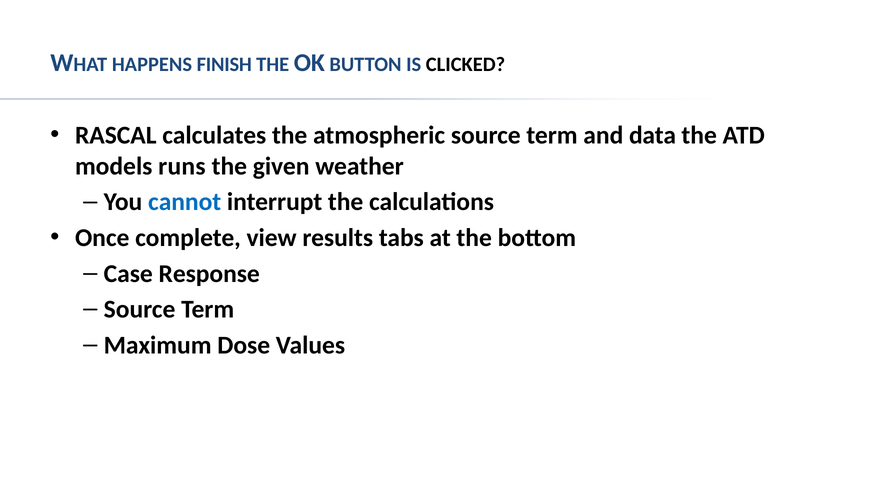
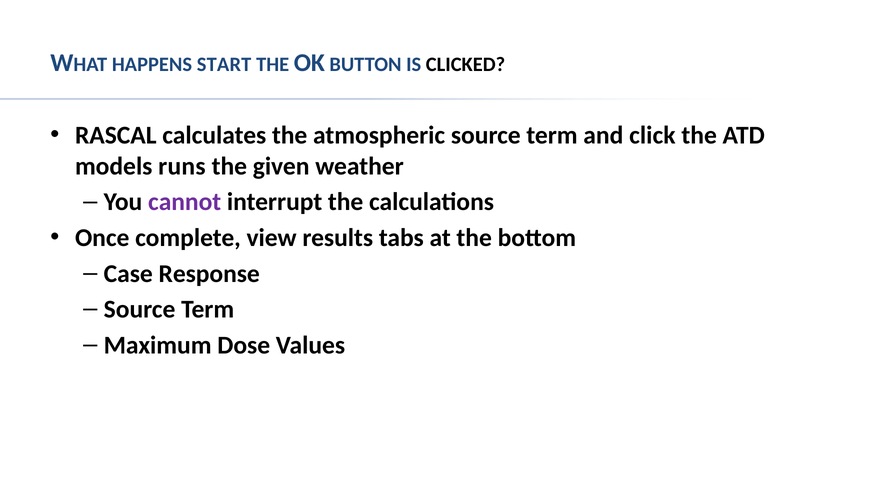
FINISH: FINISH -> START (224, 64)
data: data -> click (652, 135)
cannot colour: blue -> purple (185, 202)
